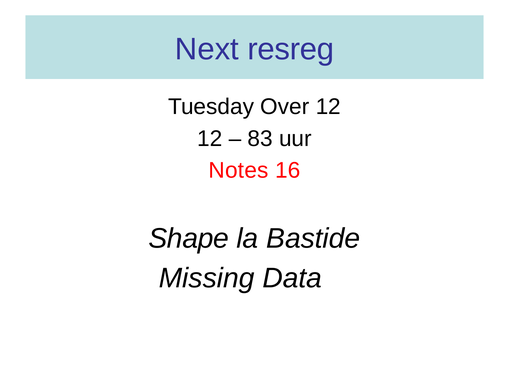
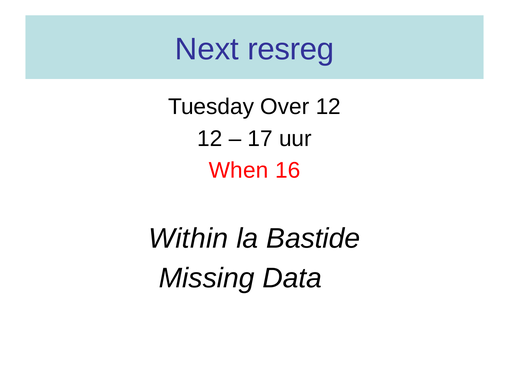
83: 83 -> 17 (260, 138)
Notes: Notes -> When (239, 170)
Shape: Shape -> Within (188, 238)
